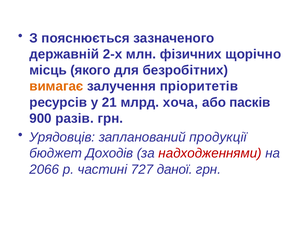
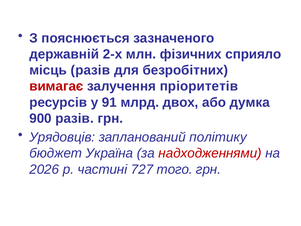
щорічно: щорічно -> сприяло (253, 54)
місць якого: якого -> разів (90, 70)
вимагає colour: orange -> red (56, 86)
21: 21 -> 91 (109, 102)
хоча: хоча -> двох (181, 102)
пасків: пасків -> думка (250, 102)
продукції: продукції -> політику (218, 137)
Доходів: Доходів -> Україна (109, 153)
2066: 2066 -> 2026 (44, 169)
даної: даної -> того (175, 169)
